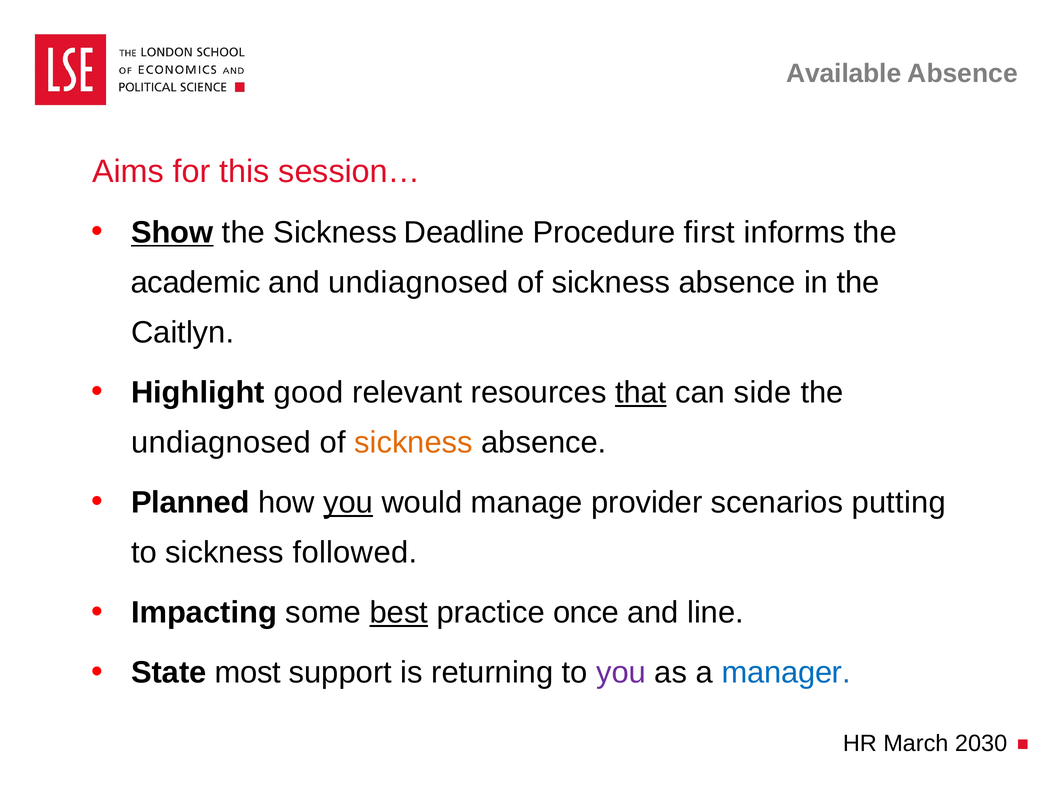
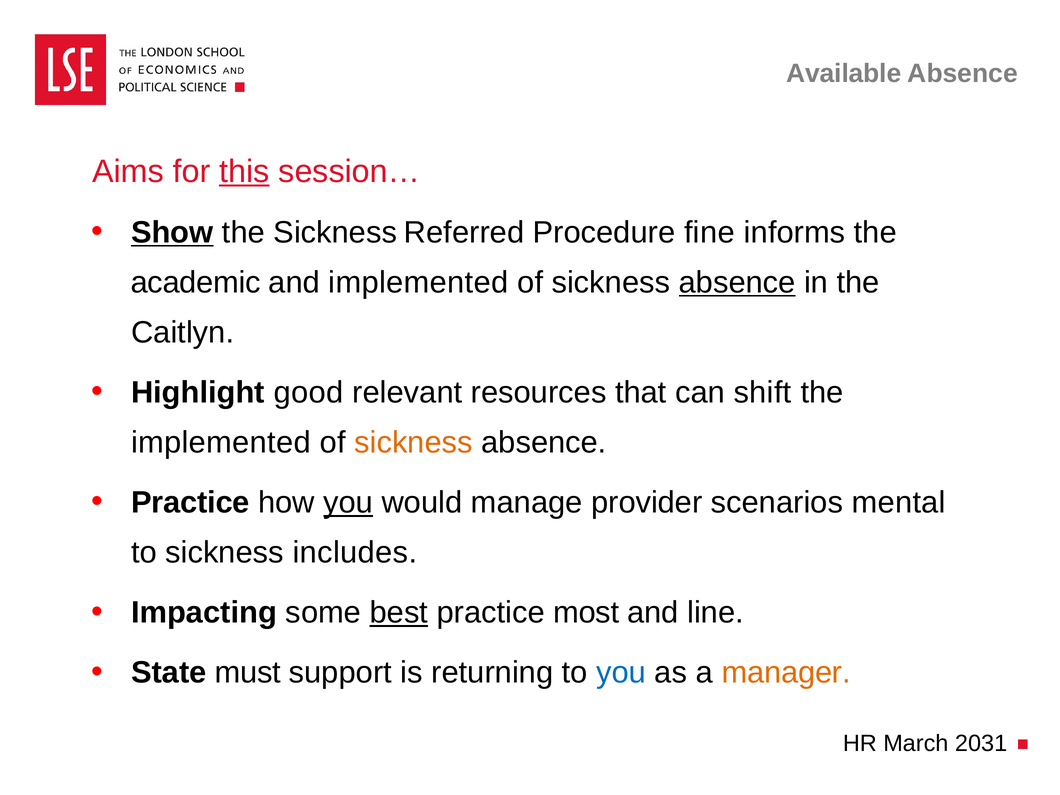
this underline: none -> present (244, 172)
Deadline: Deadline -> Referred (464, 232)
first: first -> fine (709, 232)
and undiagnosed: undiagnosed -> implemented (418, 282)
absence underline: none -> present (737, 282)
that underline: present -> none (641, 393)
side: side -> shift (763, 393)
undiagnosed: undiagnosed -> implemented (221, 443)
Planned: Planned -> Practice (190, 503)
putting: putting -> mental (899, 503)
followed: followed -> includes (355, 553)
once: once -> most (586, 613)
most: most -> must (248, 673)
you colour: purple -> blue (621, 673)
manager colour: blue -> orange (786, 673)
2030: 2030 -> 2031 (981, 743)
